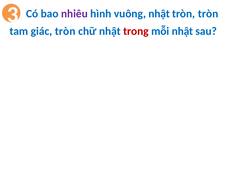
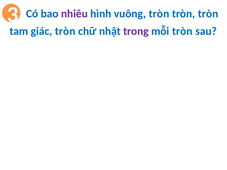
vuông nhật: nhật -> tròn (159, 14)
trong colour: red -> purple (136, 31)
mỗi nhật: nhật -> tròn (182, 31)
